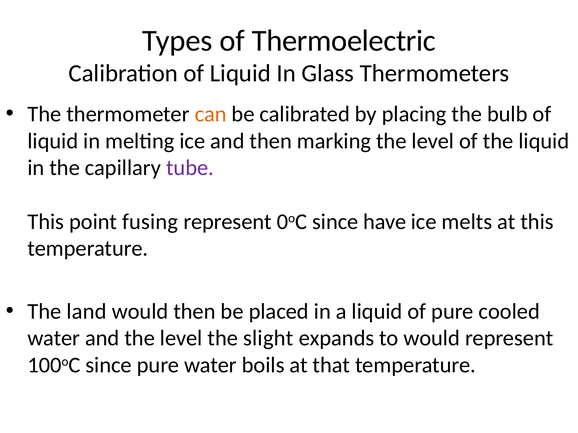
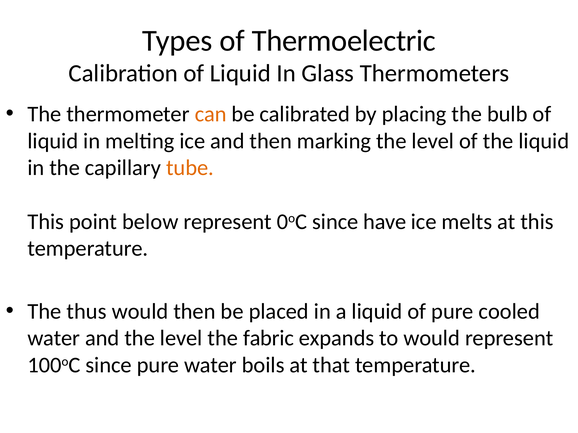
tube colour: purple -> orange (190, 168)
fusing: fusing -> below (150, 222)
land: land -> thus (87, 312)
slight: slight -> fabric (268, 339)
